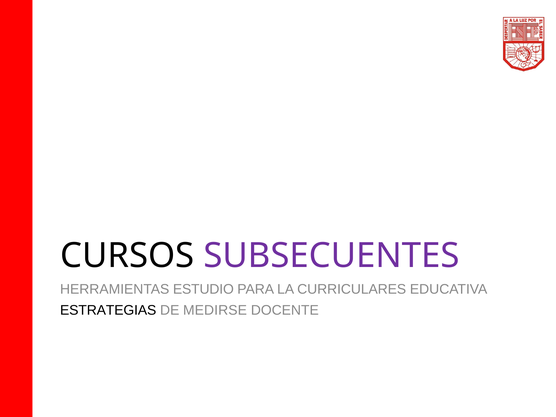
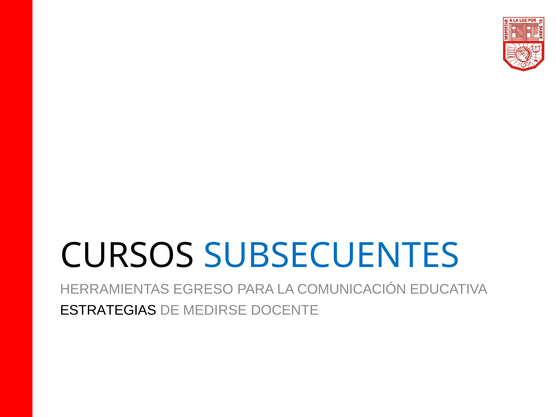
SUBSECUENTES colour: purple -> blue (331, 256)
ESTUDIO: ESTUDIO -> EGRESO (203, 289)
CURRICULARES: CURRICULARES -> COMUNICACIÓN (352, 289)
